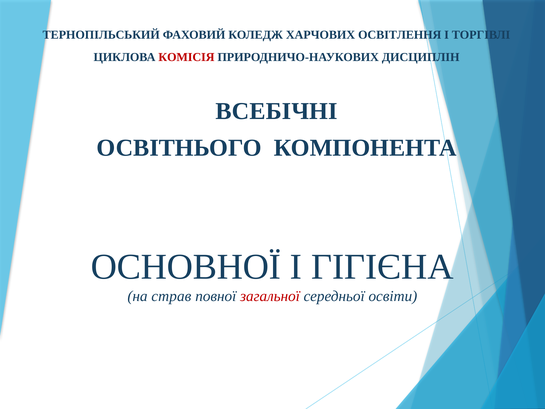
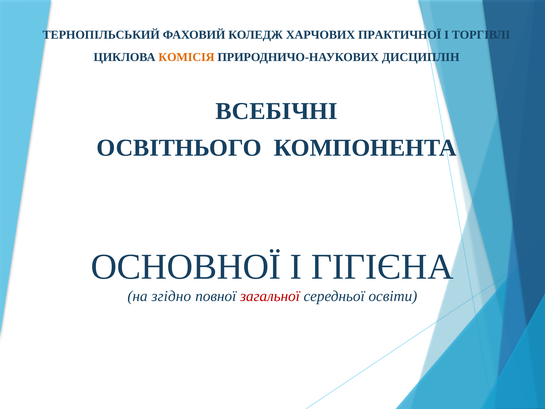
ОСВІТЛЕННЯ: ОСВІТЛЕННЯ -> ПРАКТИЧНОЇ (400, 35)
КОМІСІЯ colour: red -> orange (186, 57)
страв: страв -> згідно (171, 296)
